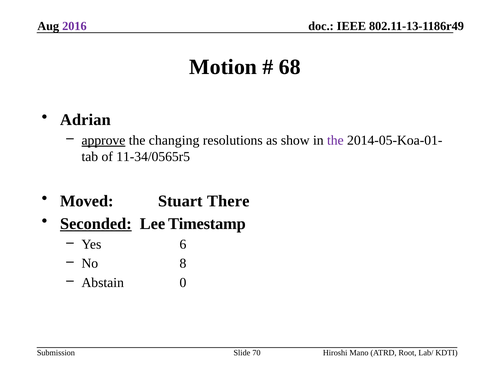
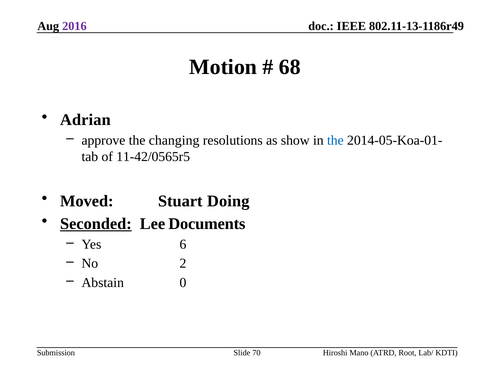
approve underline: present -> none (103, 140)
the colour: purple -> blue (335, 140)
11-34/0565r5: 11-34/0565r5 -> 11-42/0565r5 (153, 156)
There: There -> Doing (228, 201)
Timestamp: Timestamp -> Documents (207, 224)
8: 8 -> 2 (183, 263)
